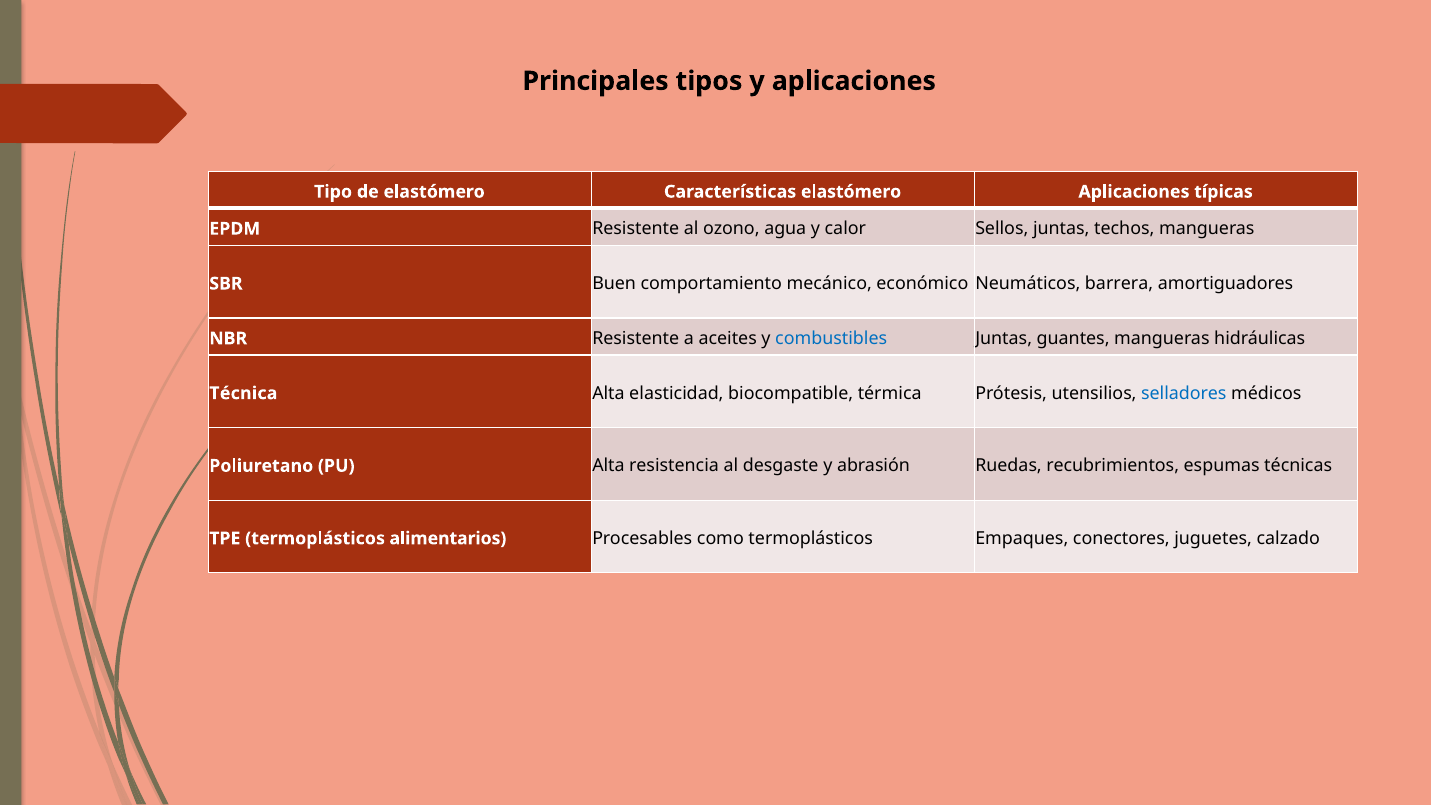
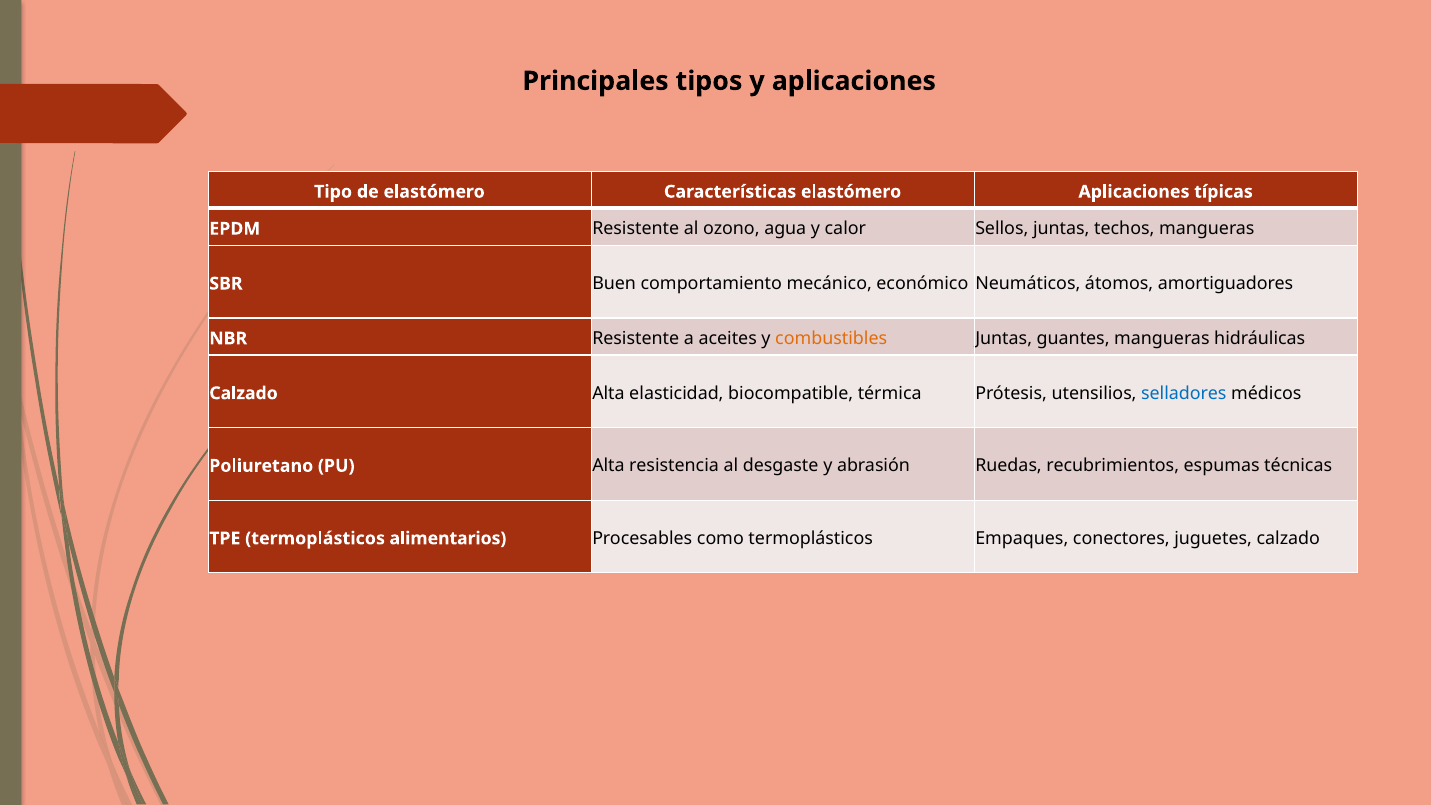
barrera: barrera -> átomos (1119, 284)
combustibles colour: blue -> orange (831, 338)
Técnica: Técnica -> Calzado (244, 393)
